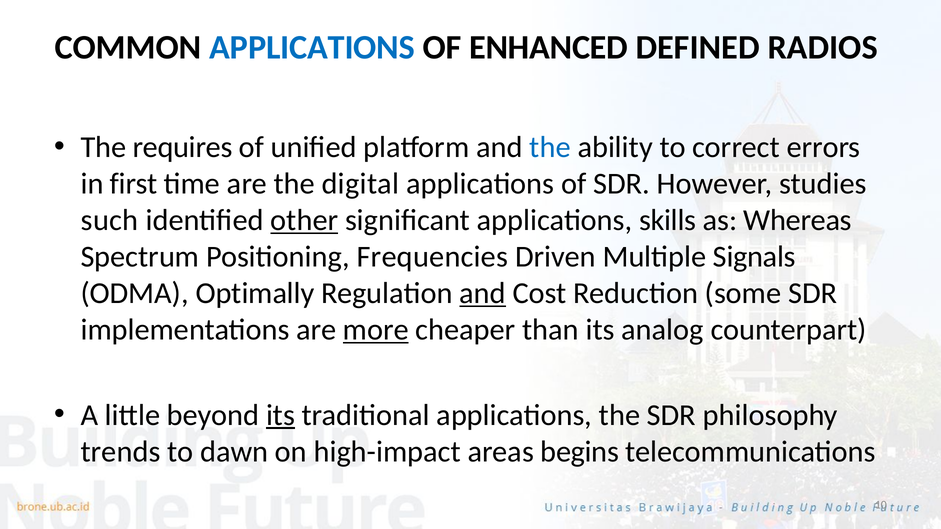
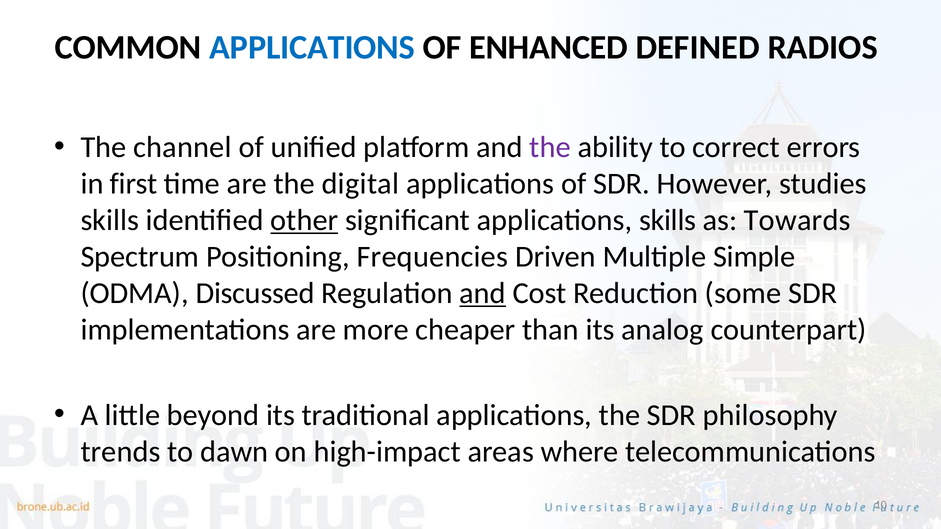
requires: requires -> channel (182, 147)
the colour: blue -> purple (550, 147)
such: such -> skills (110, 220)
Whereas: Whereas -> Towards (797, 220)
Signals: Signals -> Simple (754, 257)
Optimally: Optimally -> Discussed (255, 293)
more underline: present -> none (376, 330)
its underline: present -> none (280, 415)
begins: begins -> where (580, 452)
